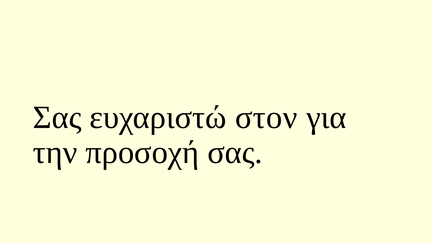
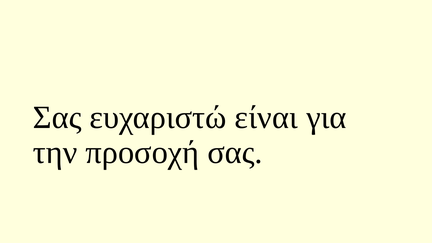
στον: στον -> είναι (266, 118)
